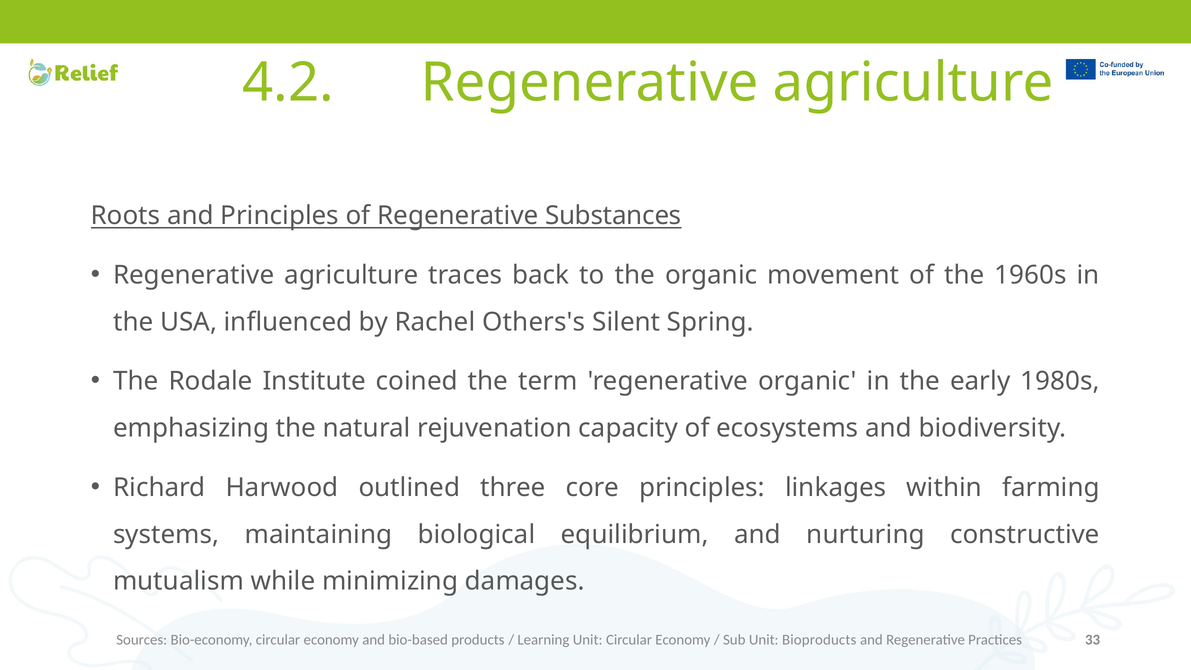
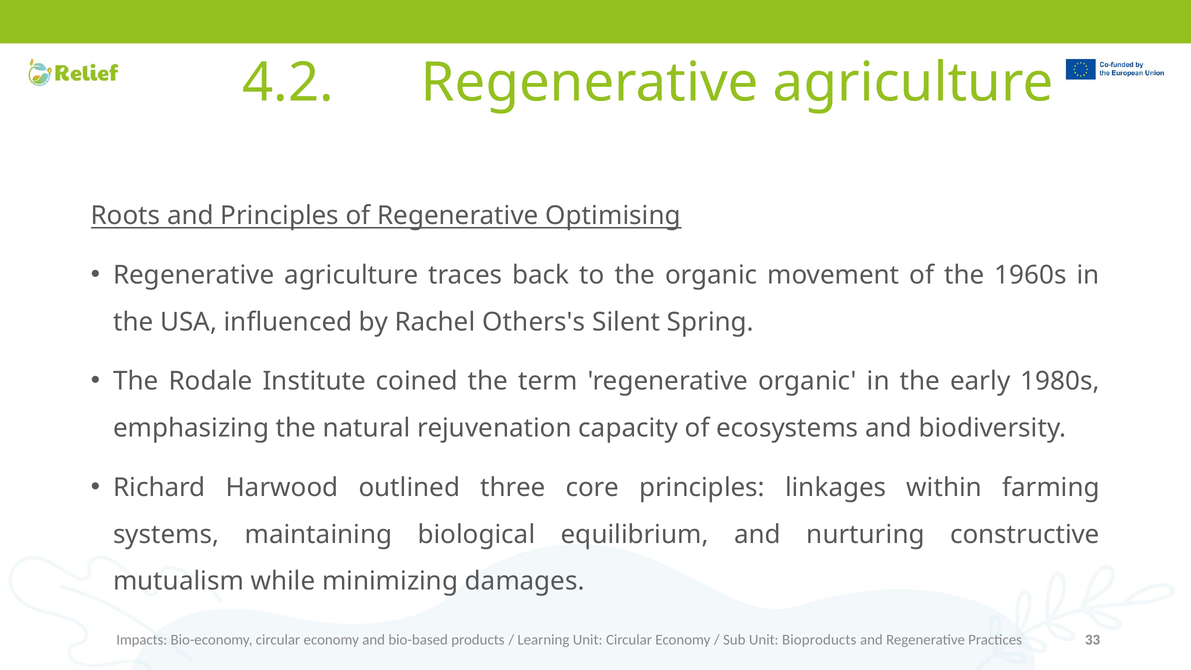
Substances: Substances -> Optimising (613, 216)
Sources: Sources -> Impacts (142, 640)
